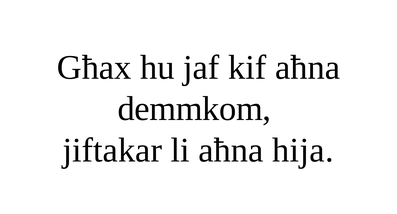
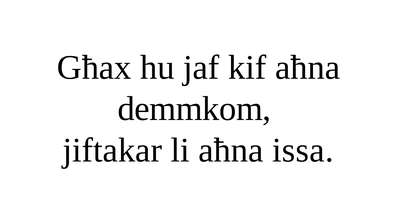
hija: hija -> issa (303, 150)
